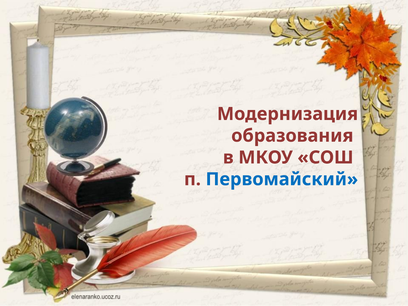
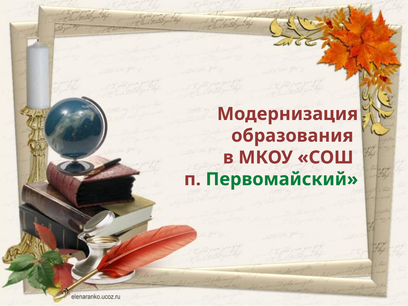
Первомайский colour: blue -> green (282, 179)
